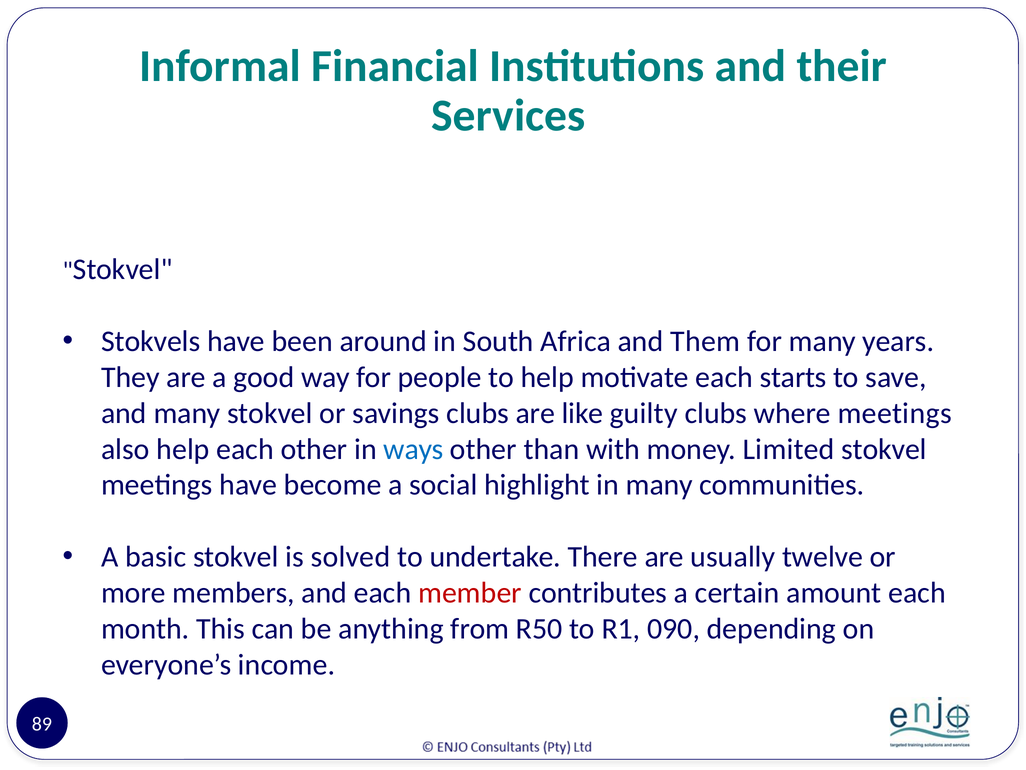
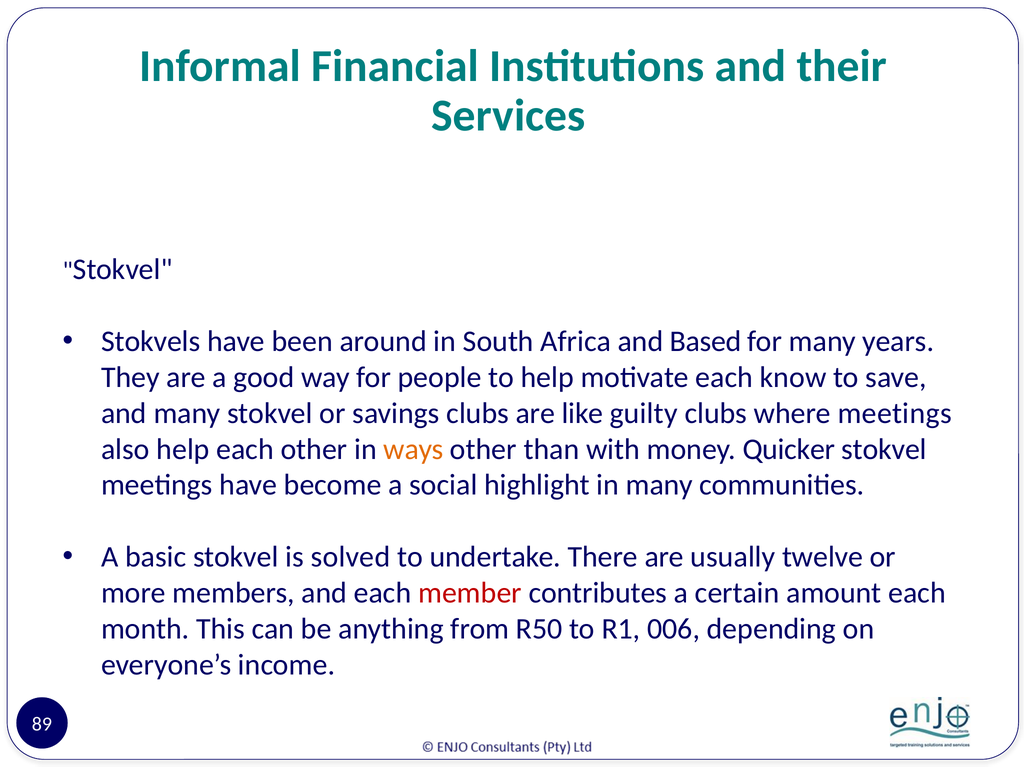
Them: Them -> Based (706, 341)
starts: starts -> know (793, 377)
ways colour: blue -> orange (413, 449)
Limited: Limited -> Quicker (789, 449)
090: 090 -> 006 (674, 628)
